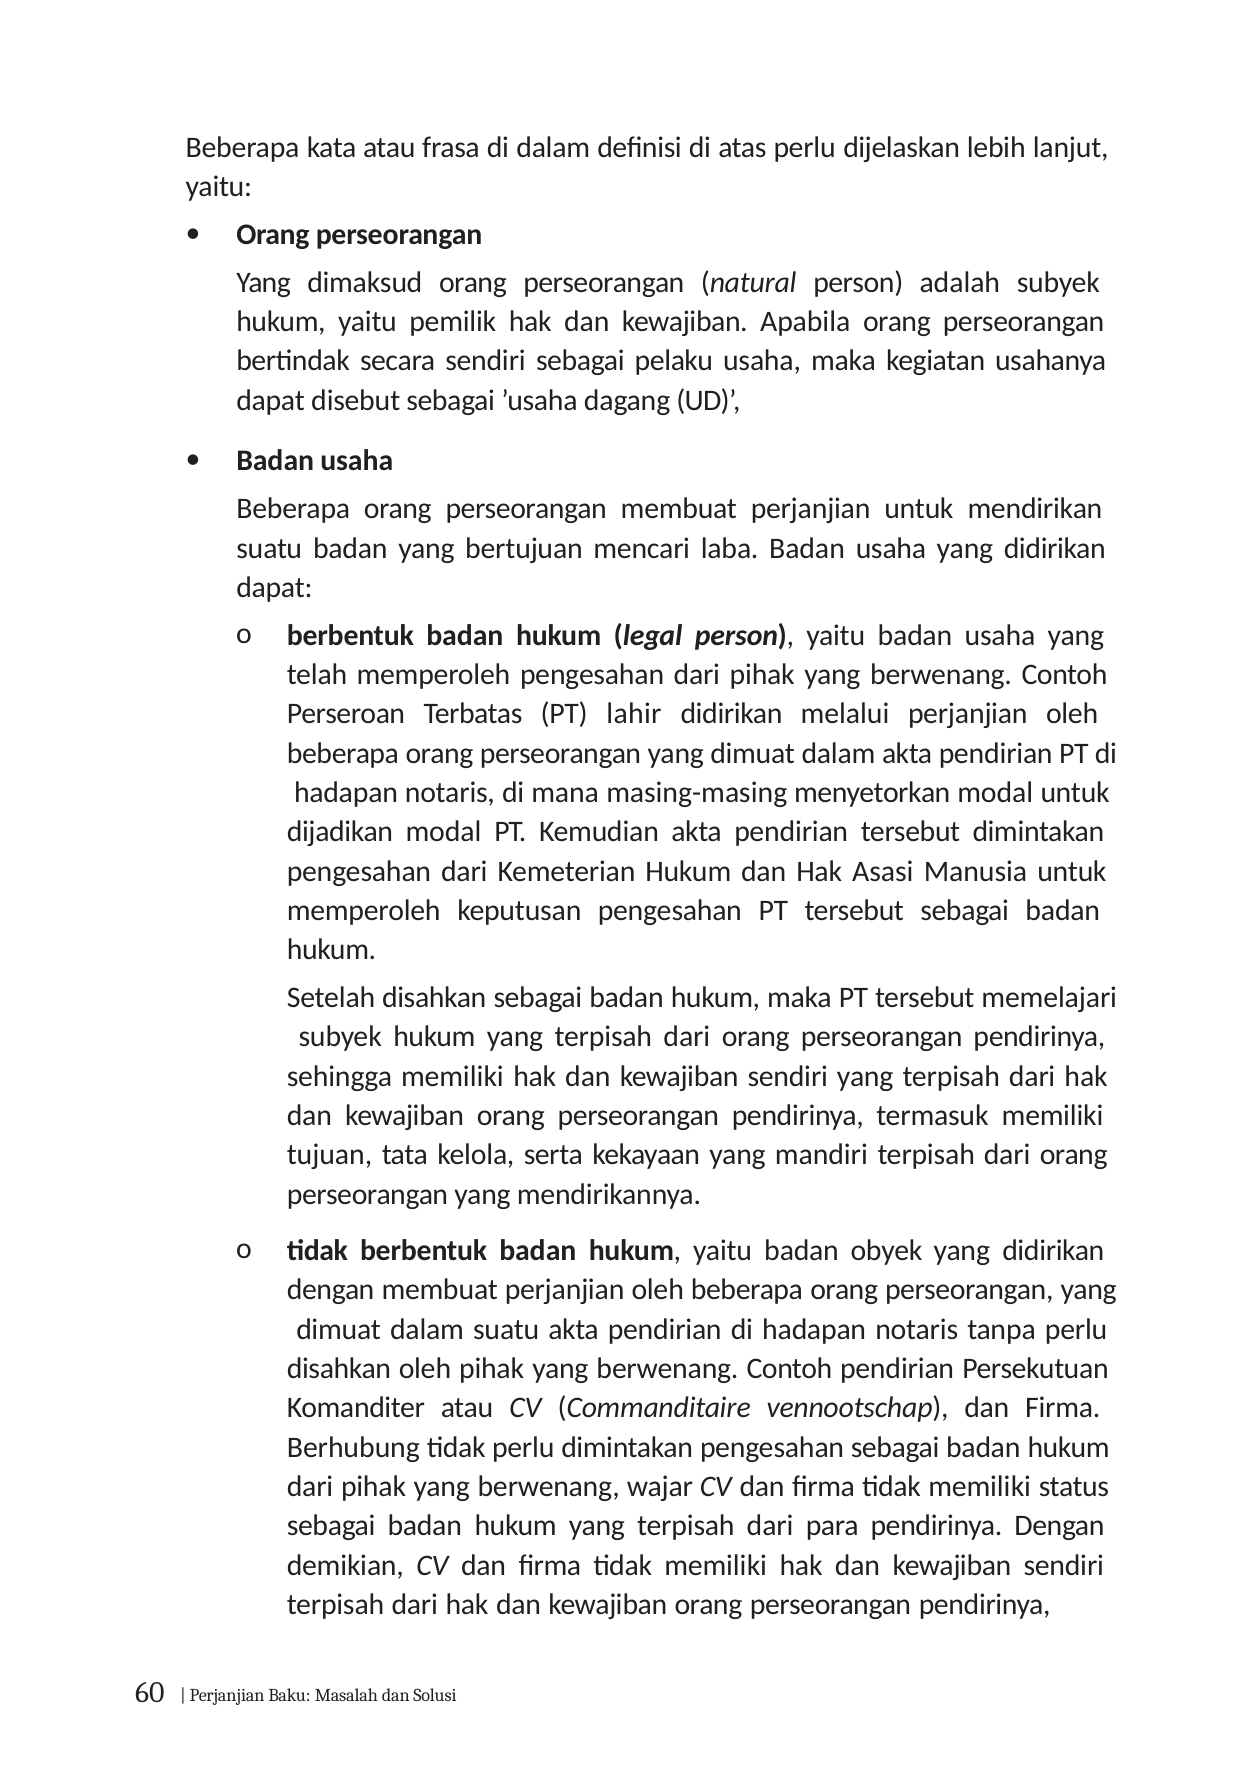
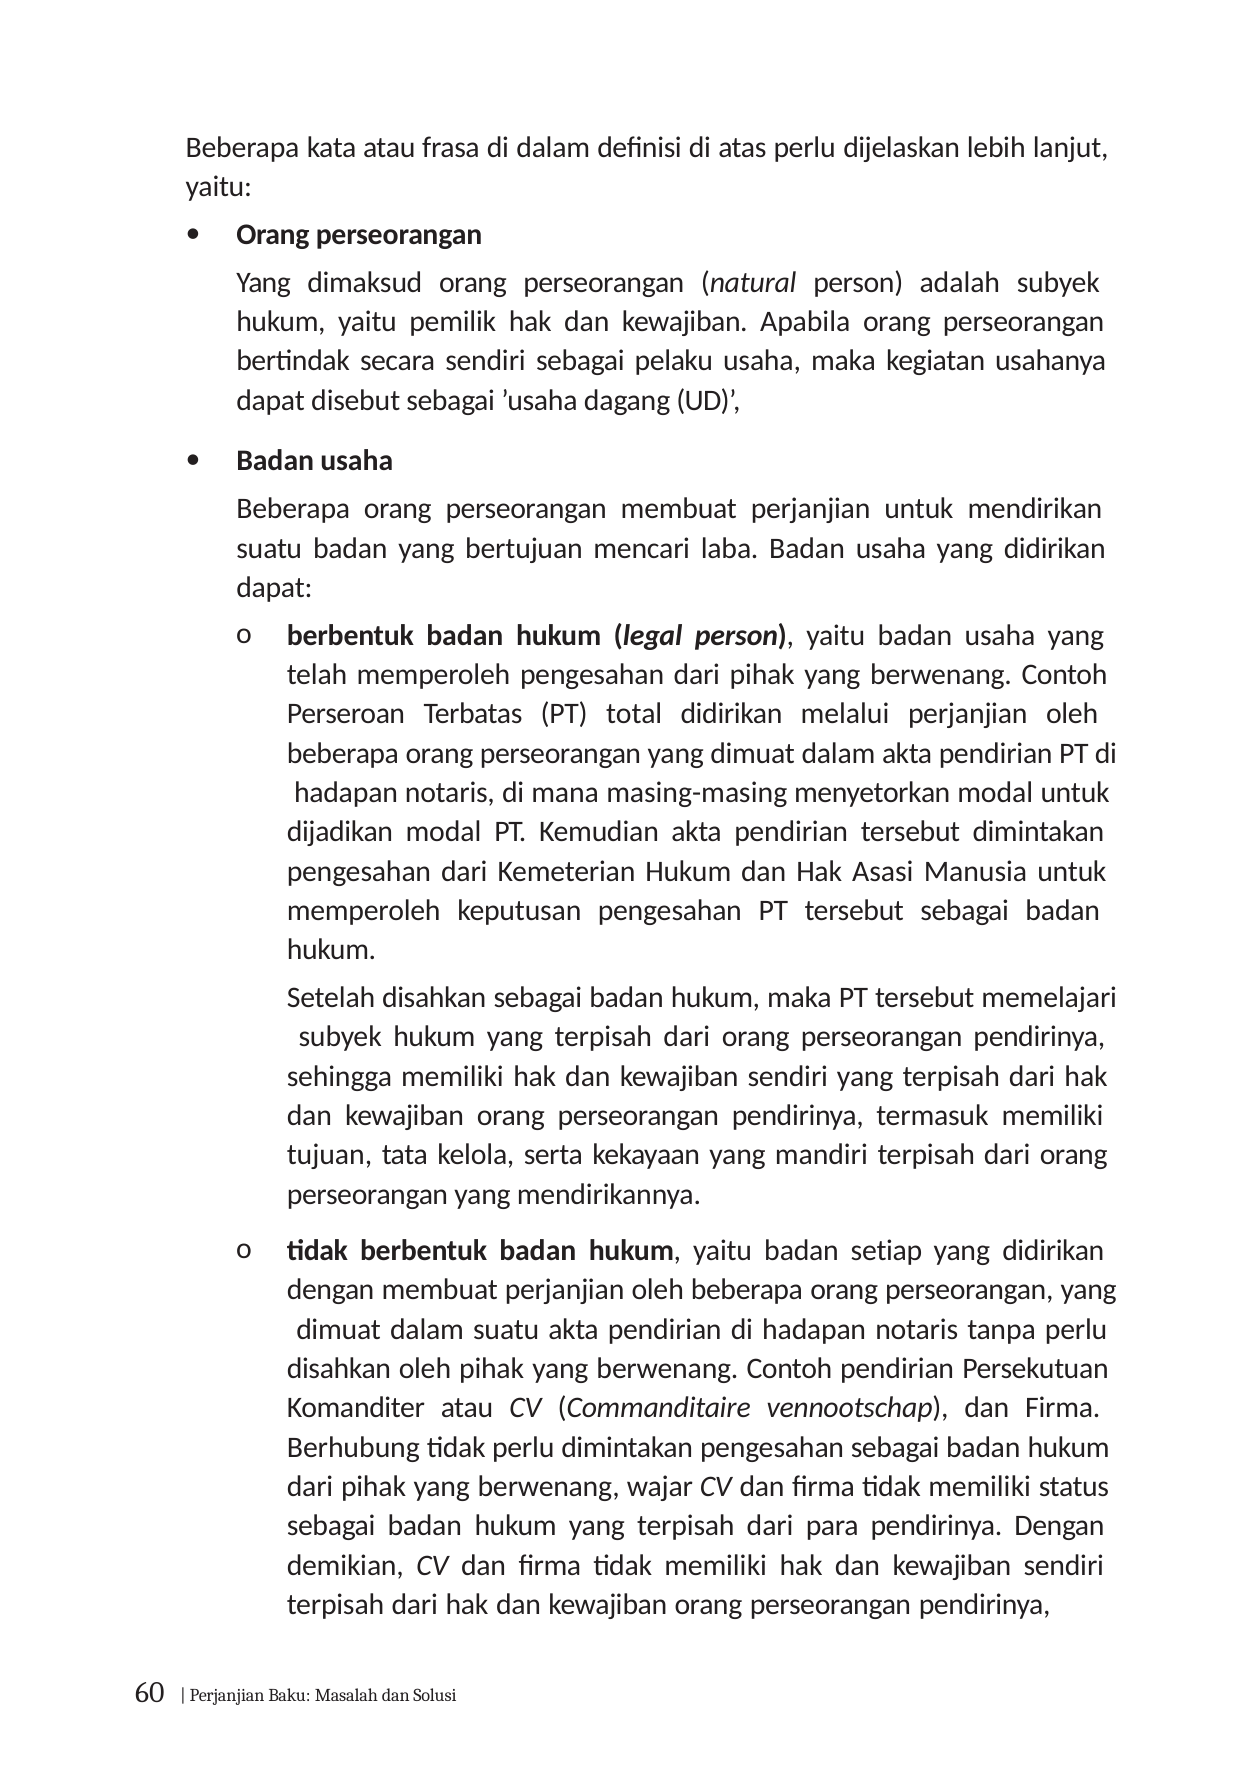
lahir: lahir -> total (634, 714)
obyek: obyek -> setiap (886, 1251)
